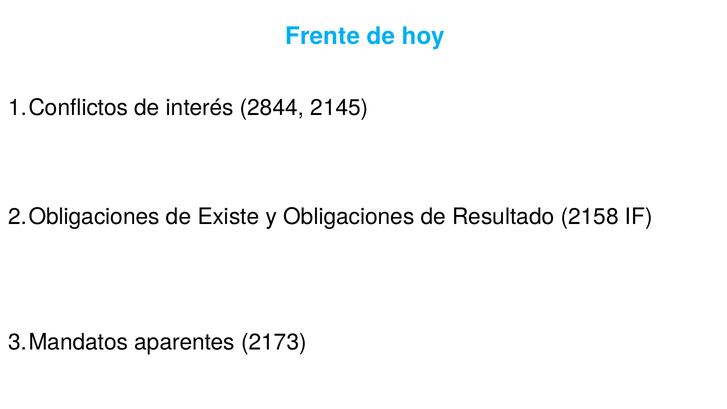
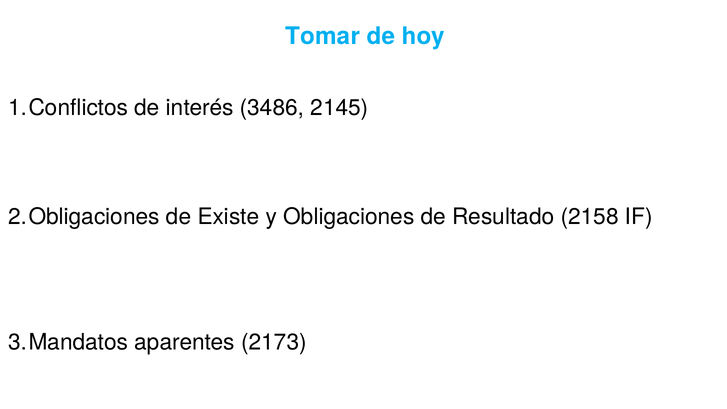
Frente: Frente -> Tomar (323, 36)
2844: 2844 -> 3486 (272, 108)
